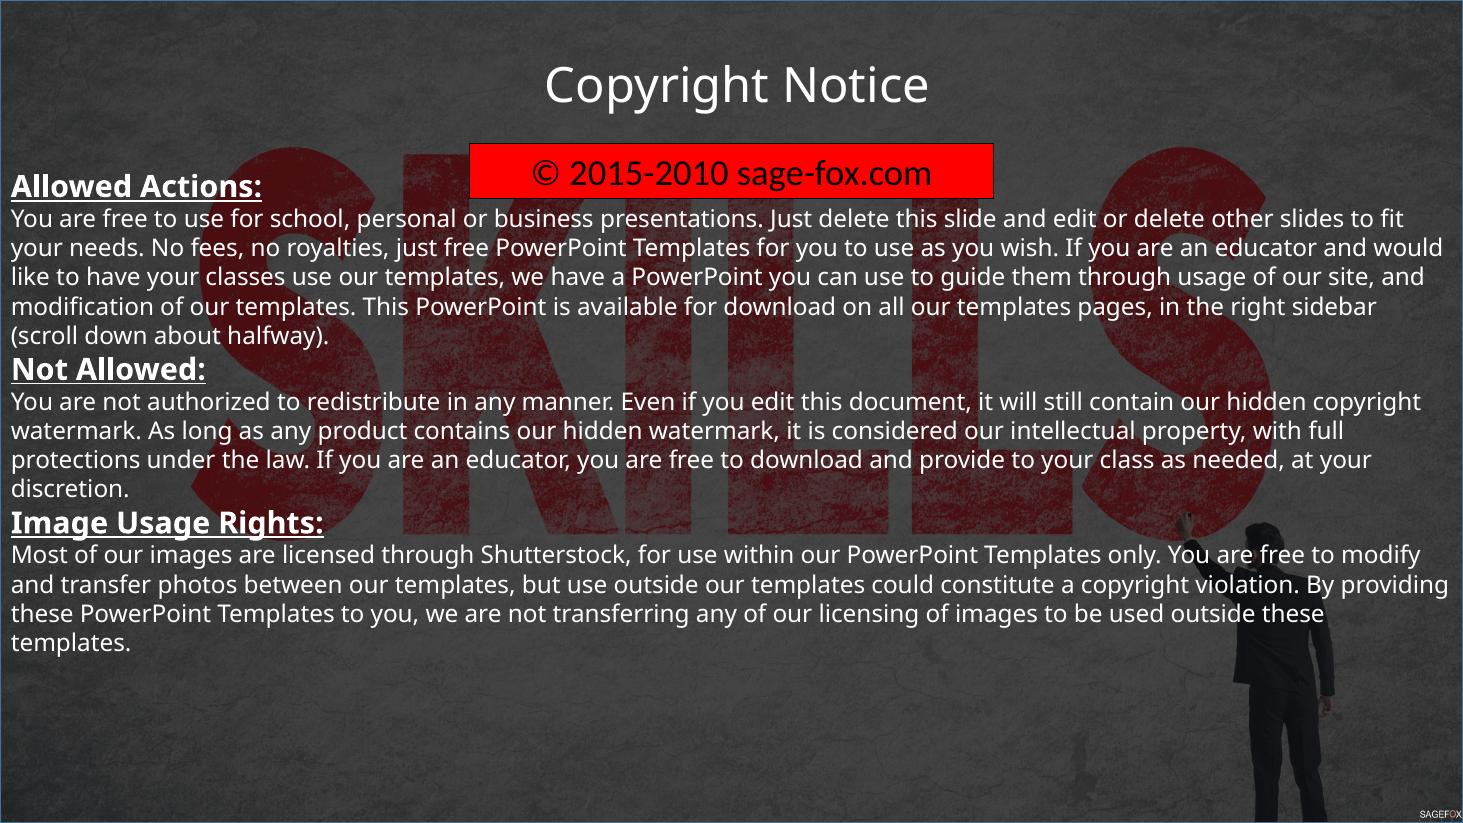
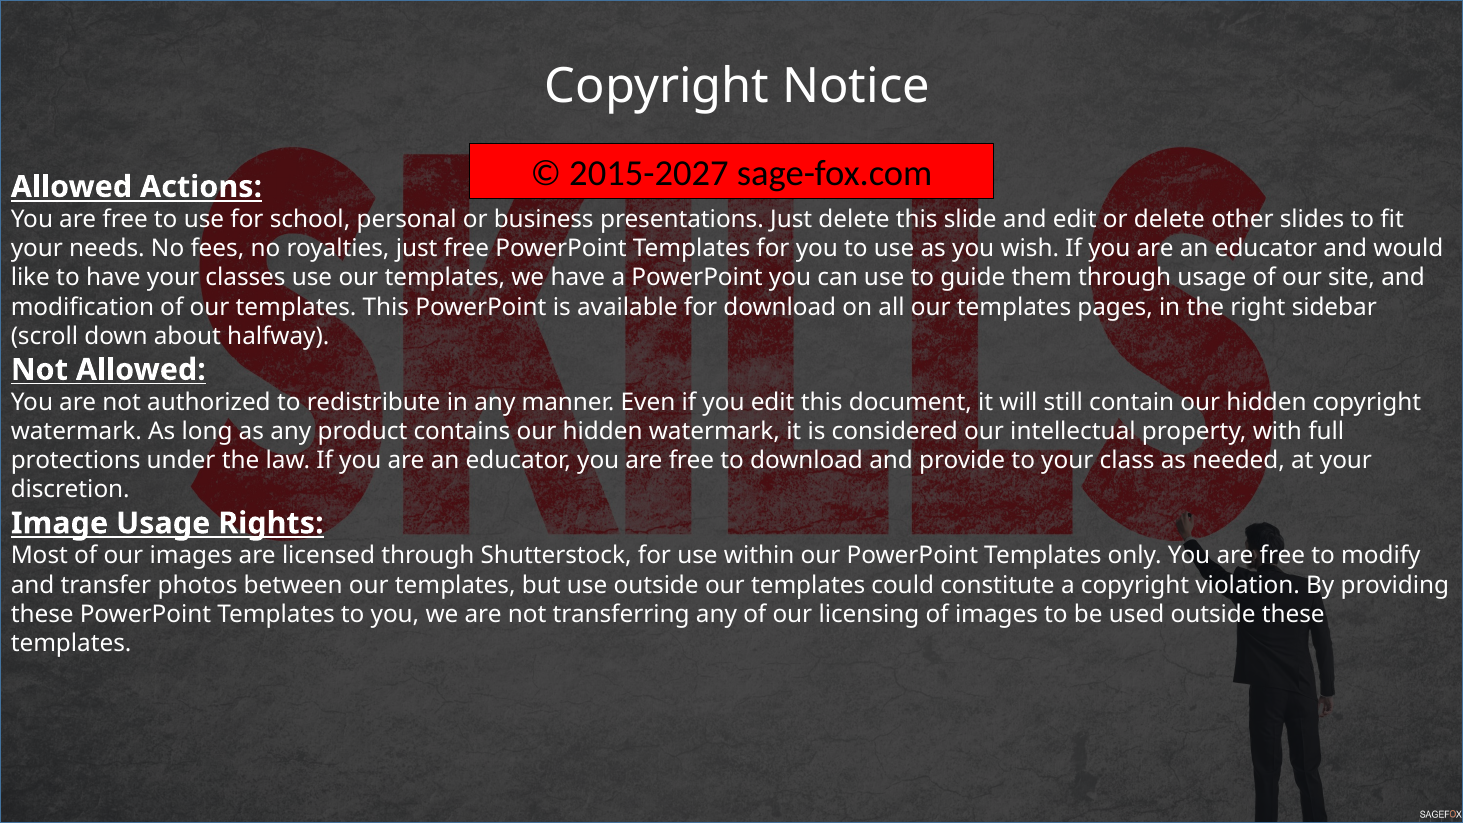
2015-2010: 2015-2010 -> 2015-2027 (649, 174)
